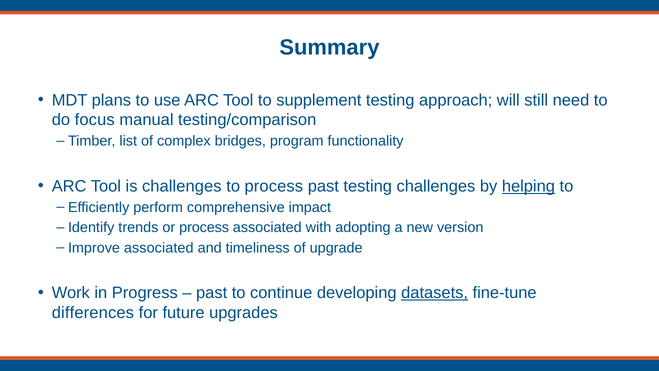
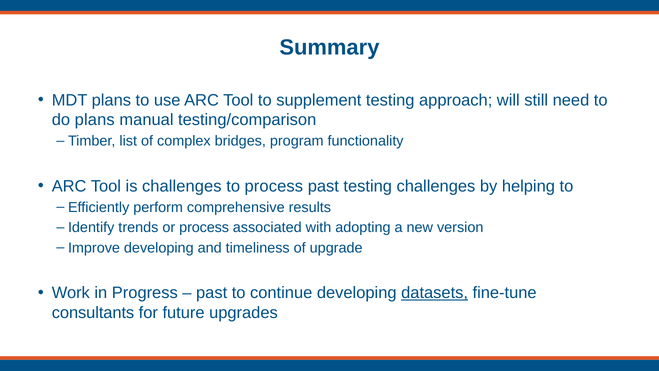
do focus: focus -> plans (95, 120)
helping underline: present -> none (528, 186)
impact: impact -> results (310, 207)
Improve associated: associated -> developing (159, 248)
differences: differences -> consultants (93, 312)
